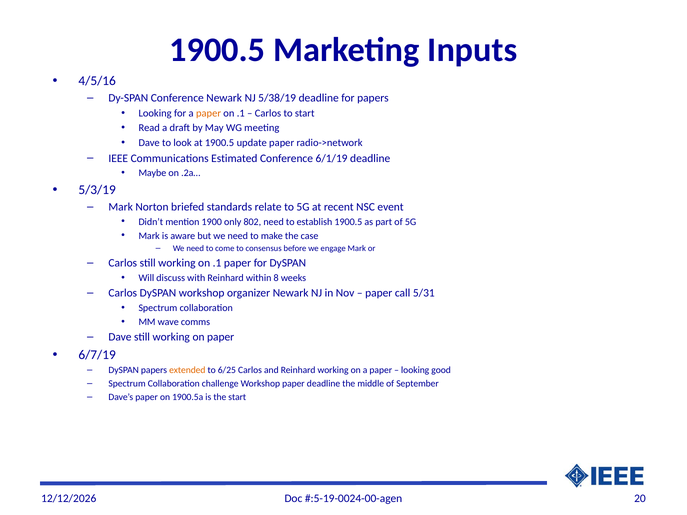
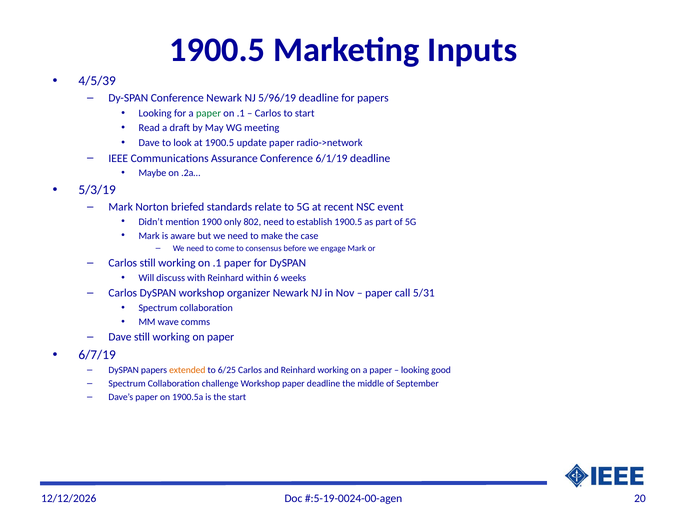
4/5/16: 4/5/16 -> 4/5/39 (97, 81)
5/38/19: 5/38/19 -> 5/96/19 (277, 98)
paper colour: orange -> green (209, 113)
Estimated: Estimated -> Assurance (234, 158)
8: 8 -> 6 (276, 278)
